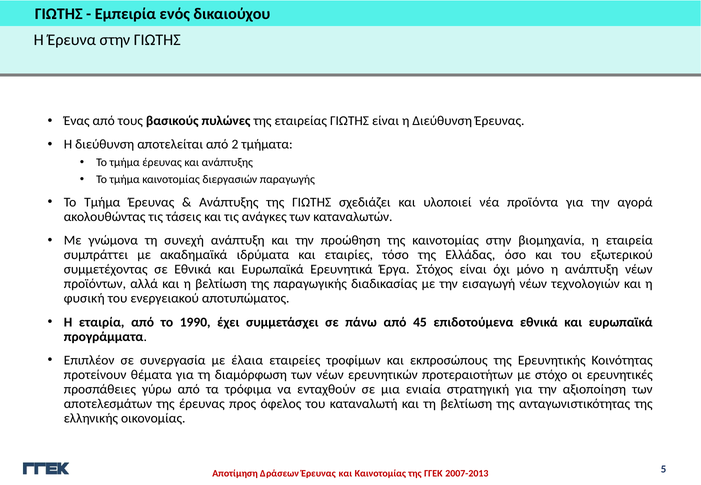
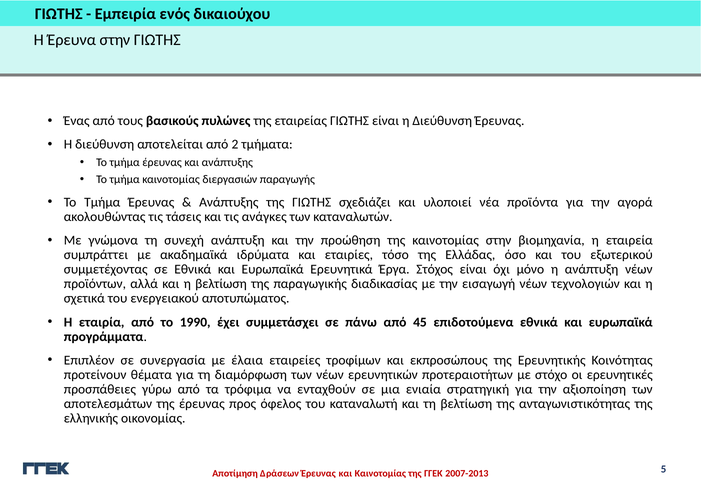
φυσική: φυσική -> σχετικά (84, 299)
